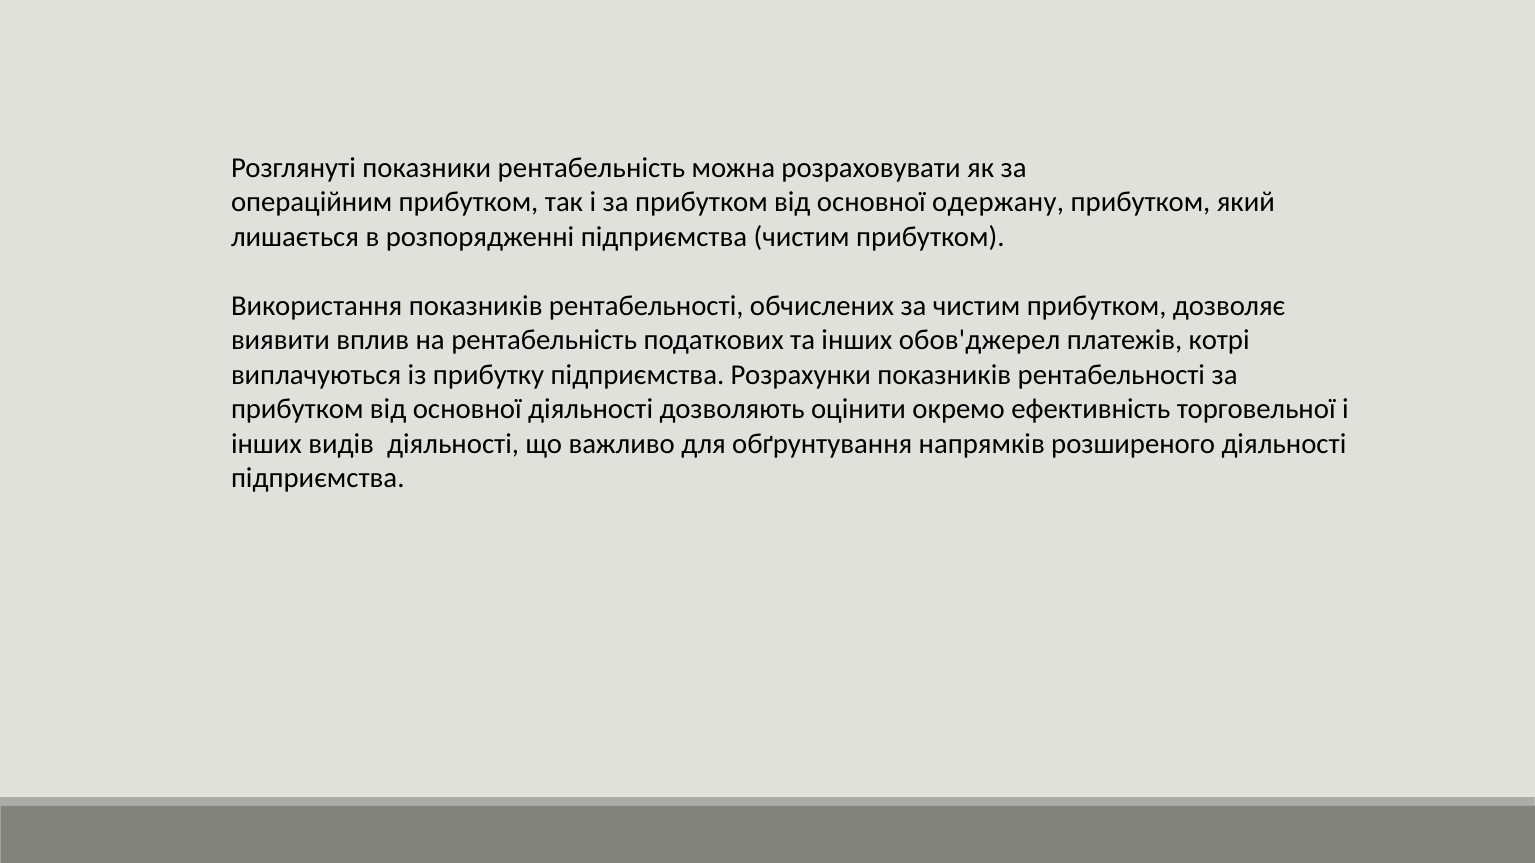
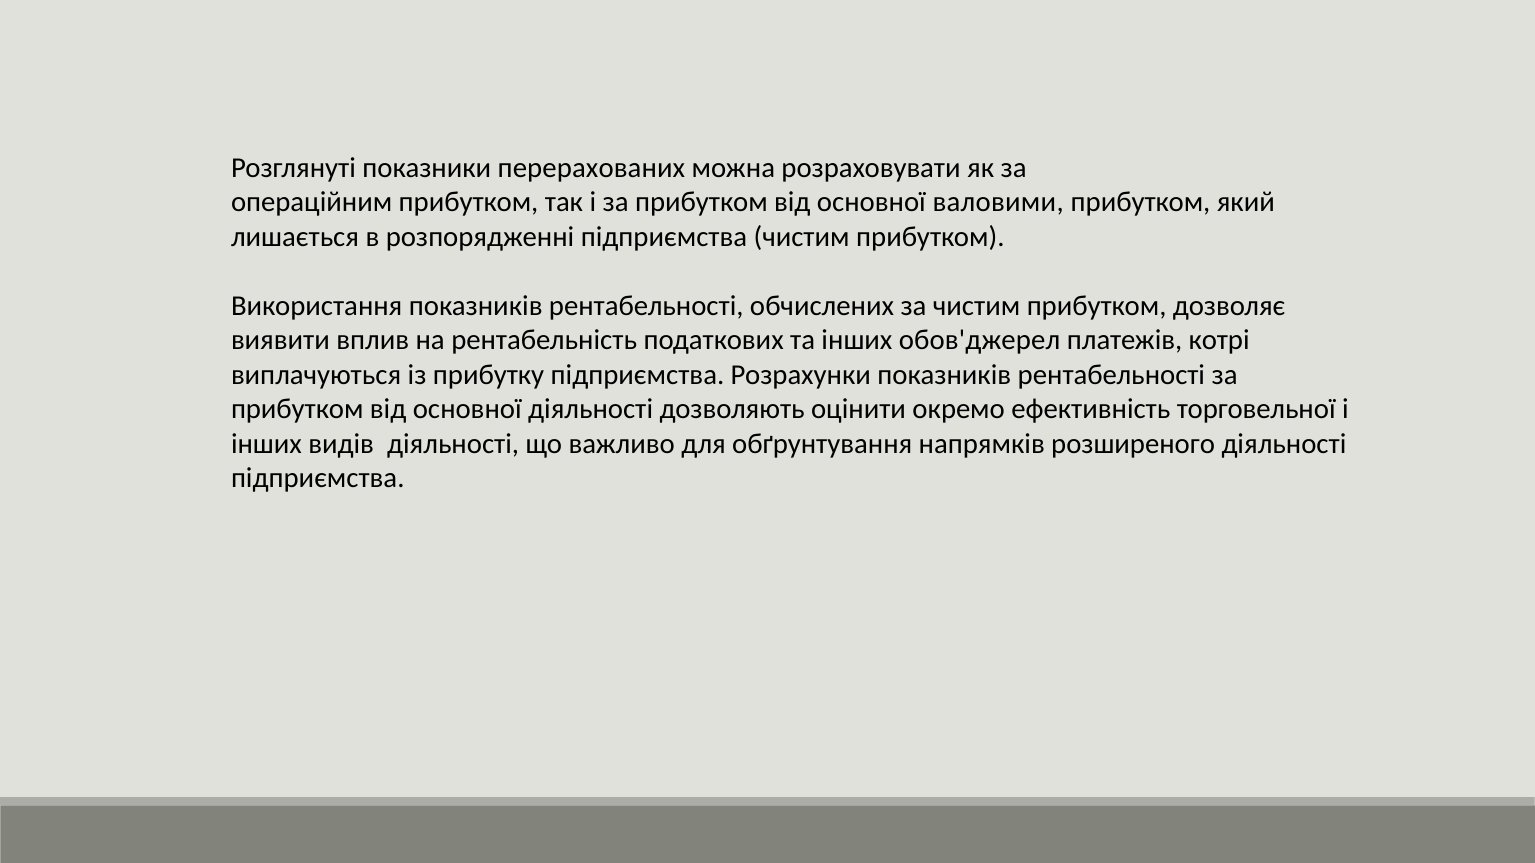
показники рентабельність: рентабельність -> перерахованих (591, 168)
одержану: одержану -> валовими (998, 202)
